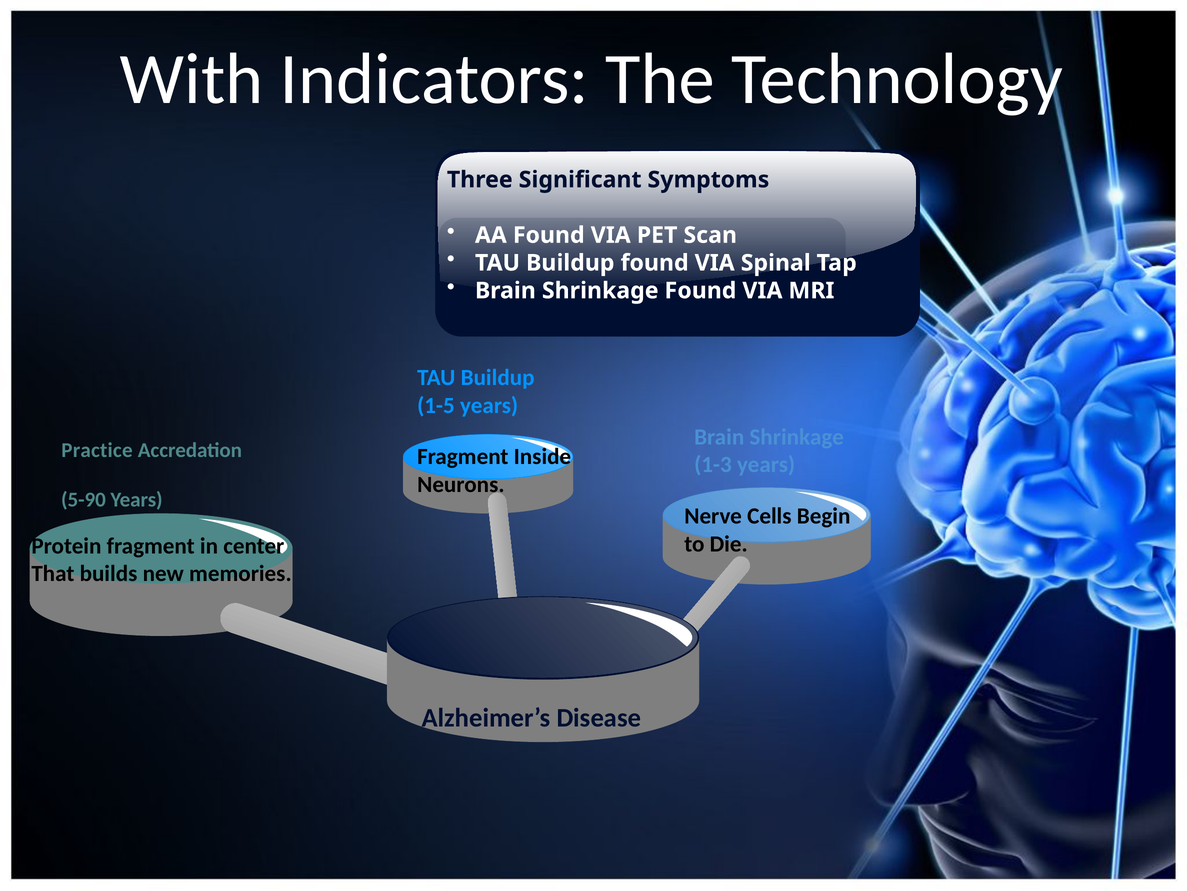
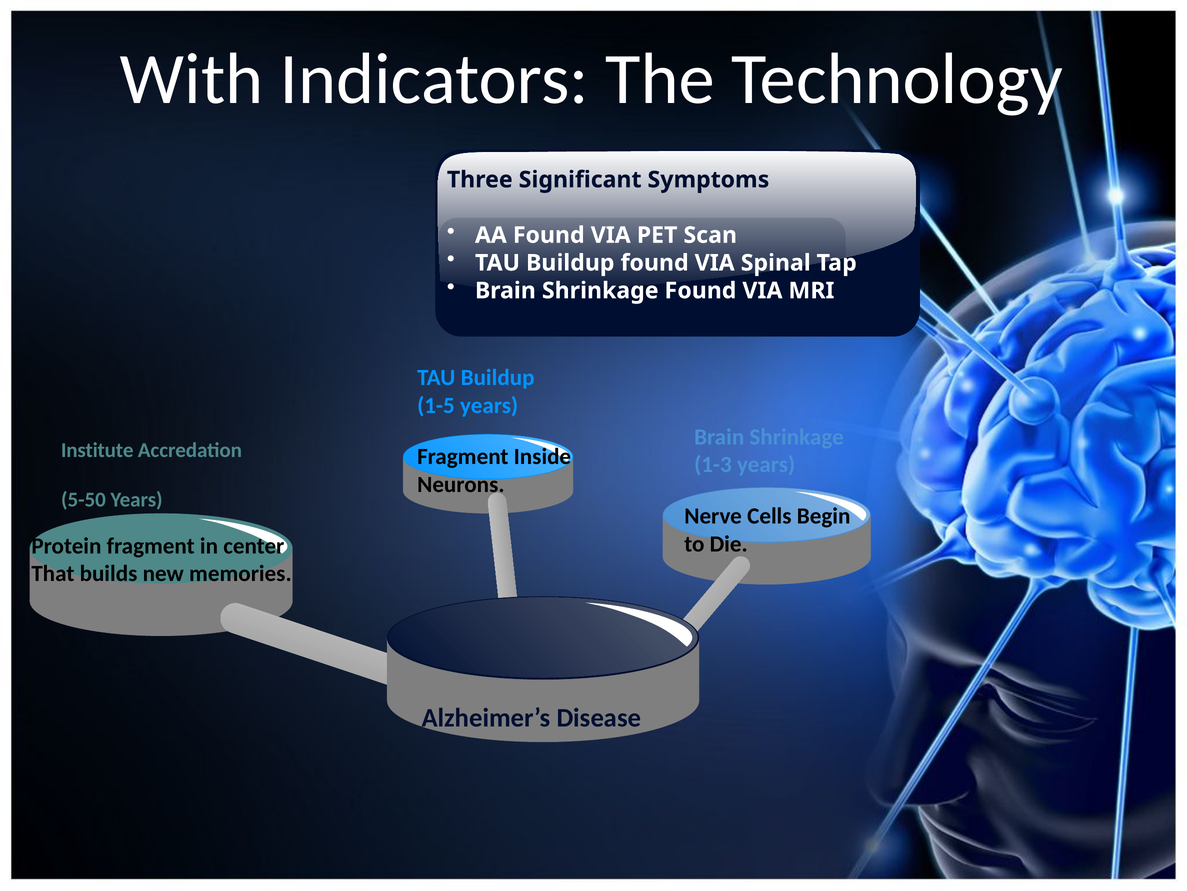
Practice: Practice -> Institute (97, 450)
5-90: 5-90 -> 5-50 (83, 499)
